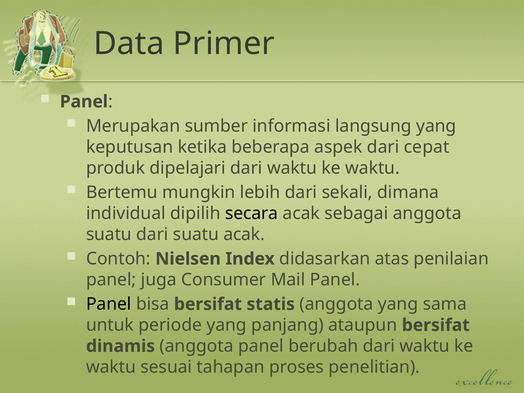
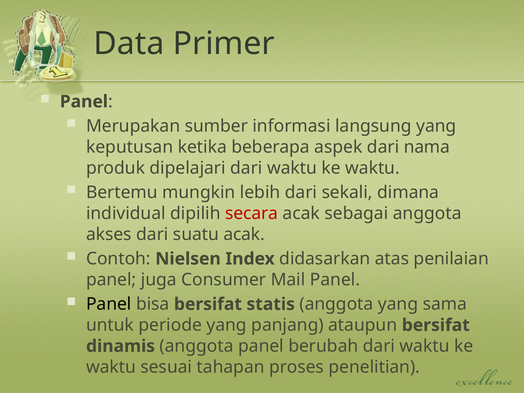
cepat: cepat -> nama (427, 147)
secara colour: black -> red (252, 213)
suatu: suatu -> akses (109, 234)
